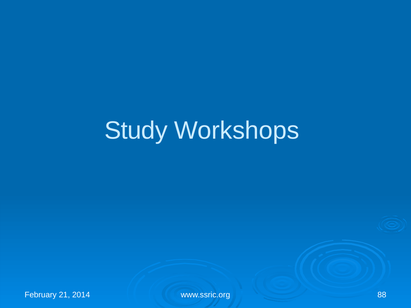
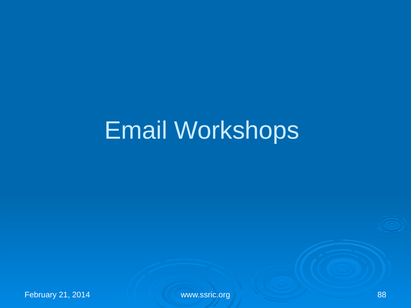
Study: Study -> Email (136, 131)
